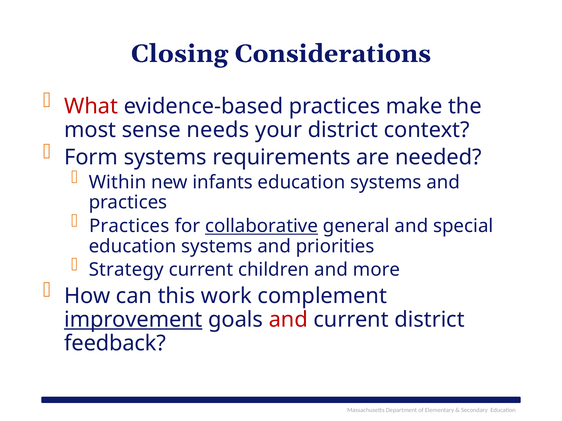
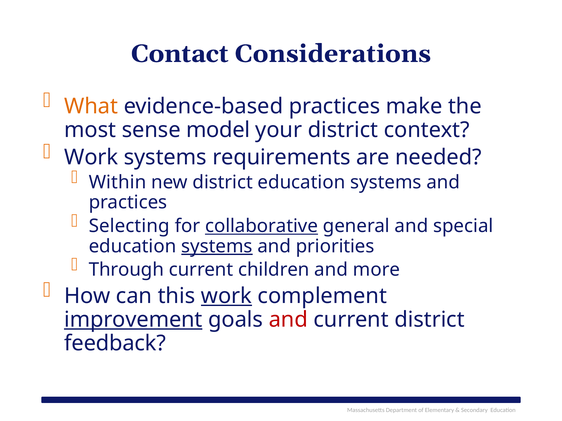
Closing: Closing -> Contact (180, 54)
What colour: red -> orange (91, 106)
needs: needs -> model (218, 130)
Form: Form -> Work (91, 158)
new infants: infants -> district (223, 182)
Practices: Practices -> Selecting (129, 226)
systems underline: none -> present (217, 247)
Strategy: Strategy -> Through (126, 270)
work underline: none -> present (226, 296)
